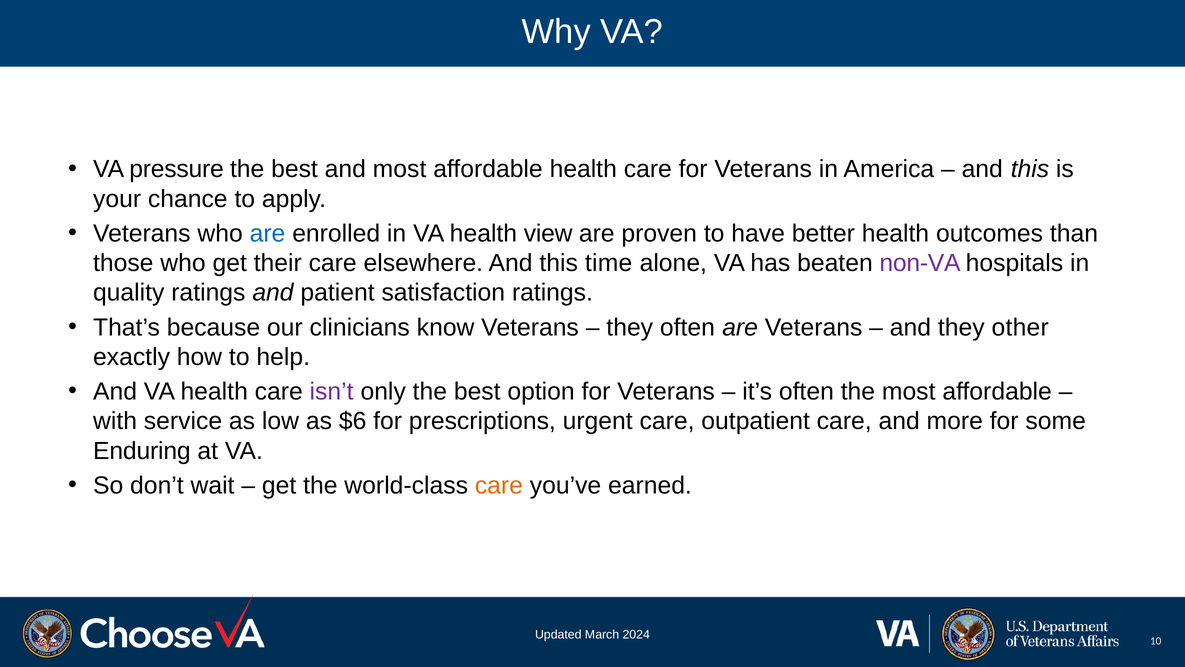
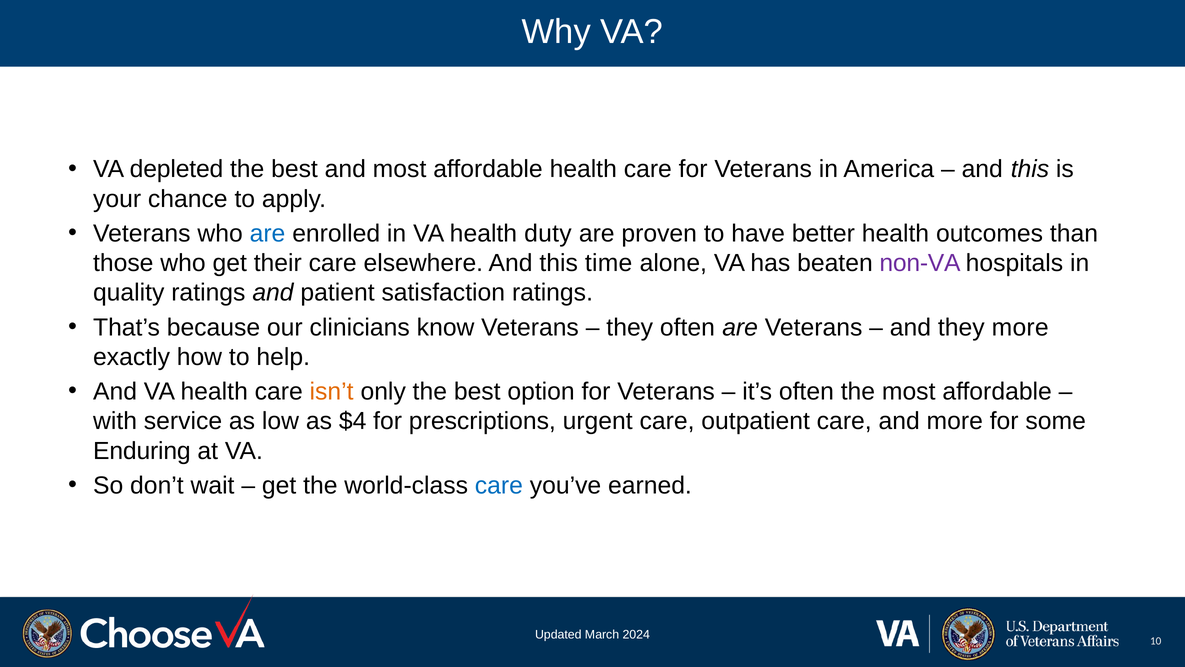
pressure: pressure -> depleted (177, 169)
view: view -> duty (548, 233)
they other: other -> more (1020, 327)
isn’t colour: purple -> orange (332, 391)
$6: $6 -> $4 (353, 421)
care colour: orange -> blue (499, 485)
